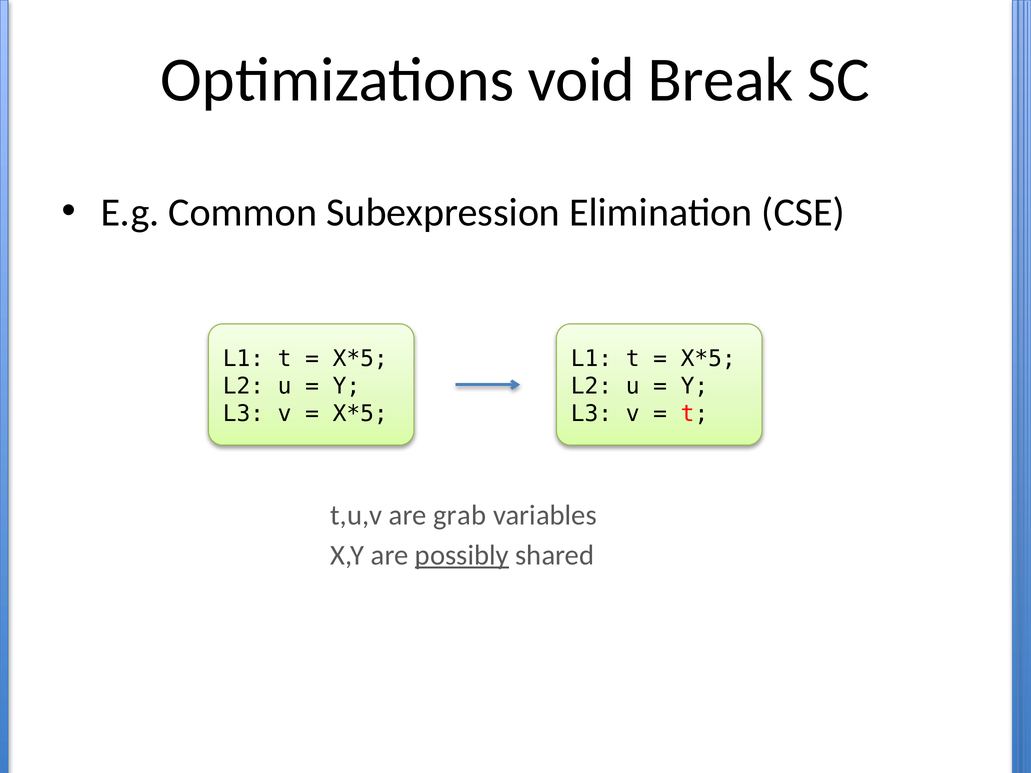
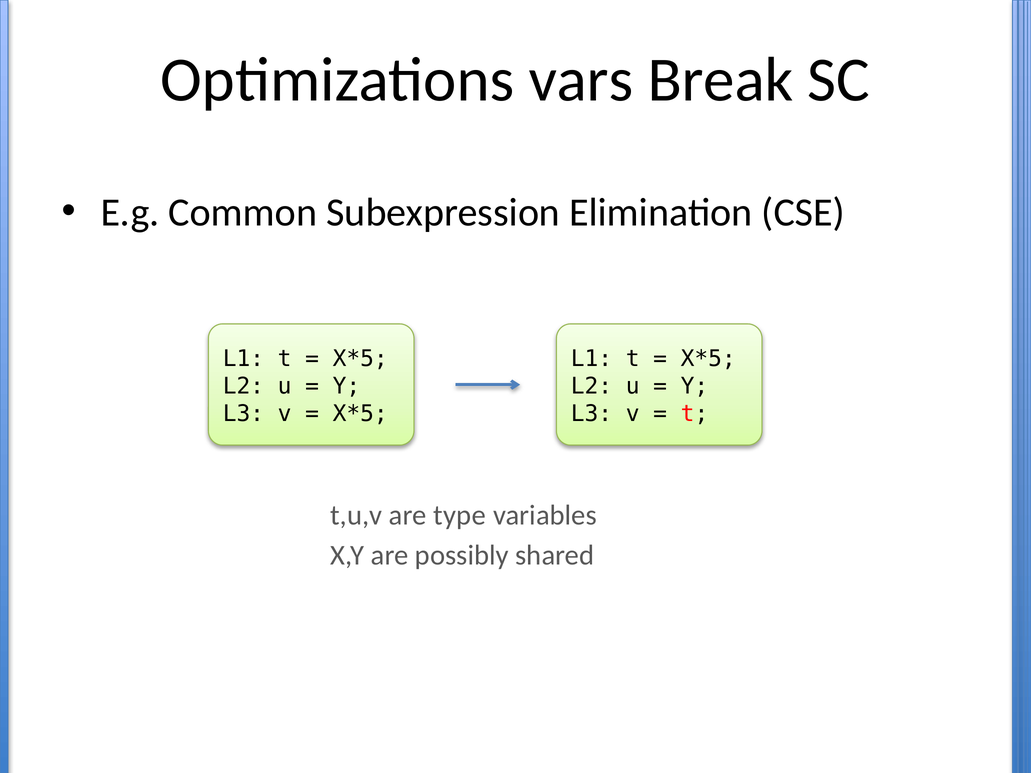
void: void -> vars (581, 80)
grab: grab -> type (460, 515)
possibly underline: present -> none (462, 555)
